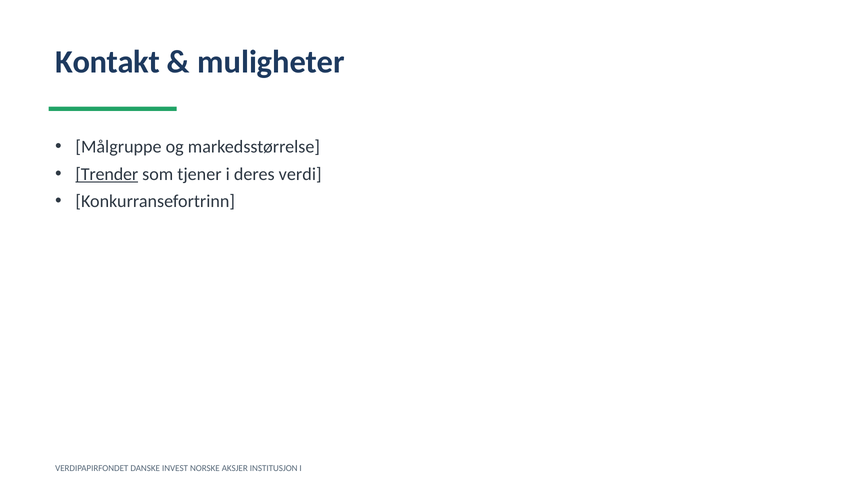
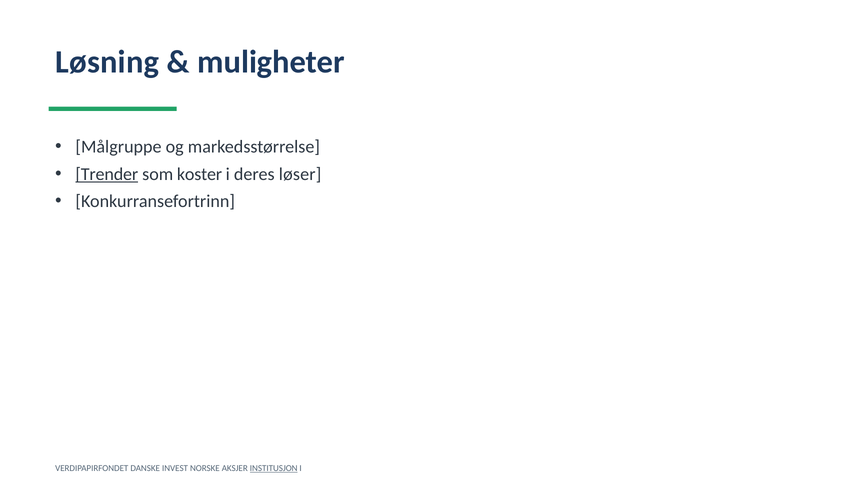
Kontakt: Kontakt -> Løsning (107, 62)
tjener: tjener -> koster (200, 174)
verdi: verdi -> løser (300, 174)
INSTITUSJON underline: none -> present (274, 468)
